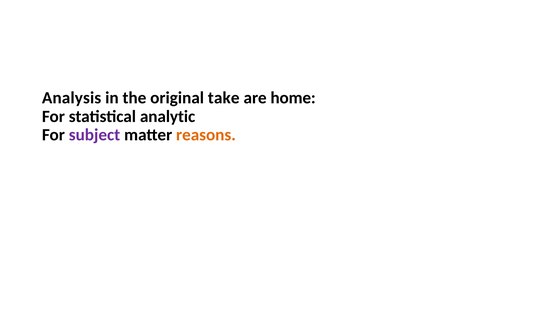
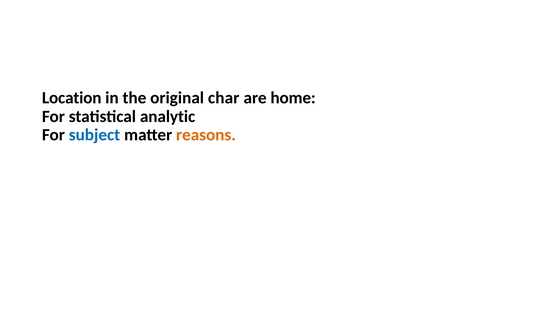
Analysis: Analysis -> Location (72, 98)
take: take -> char (224, 98)
subject colour: purple -> blue (94, 135)
